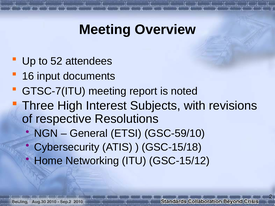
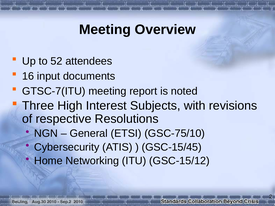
GSC-59/10: GSC-59/10 -> GSC-75/10 (175, 134)
GSC-15/18: GSC-15/18 -> GSC-15/45 (172, 147)
